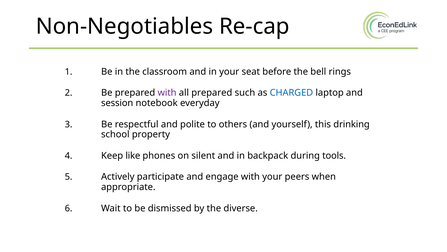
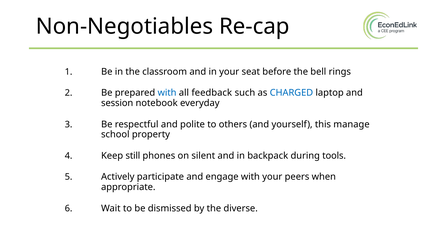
with colour: purple -> blue (167, 93)
all prepared: prepared -> feedback (212, 93)
drinking: drinking -> manage (352, 124)
like: like -> still (133, 155)
